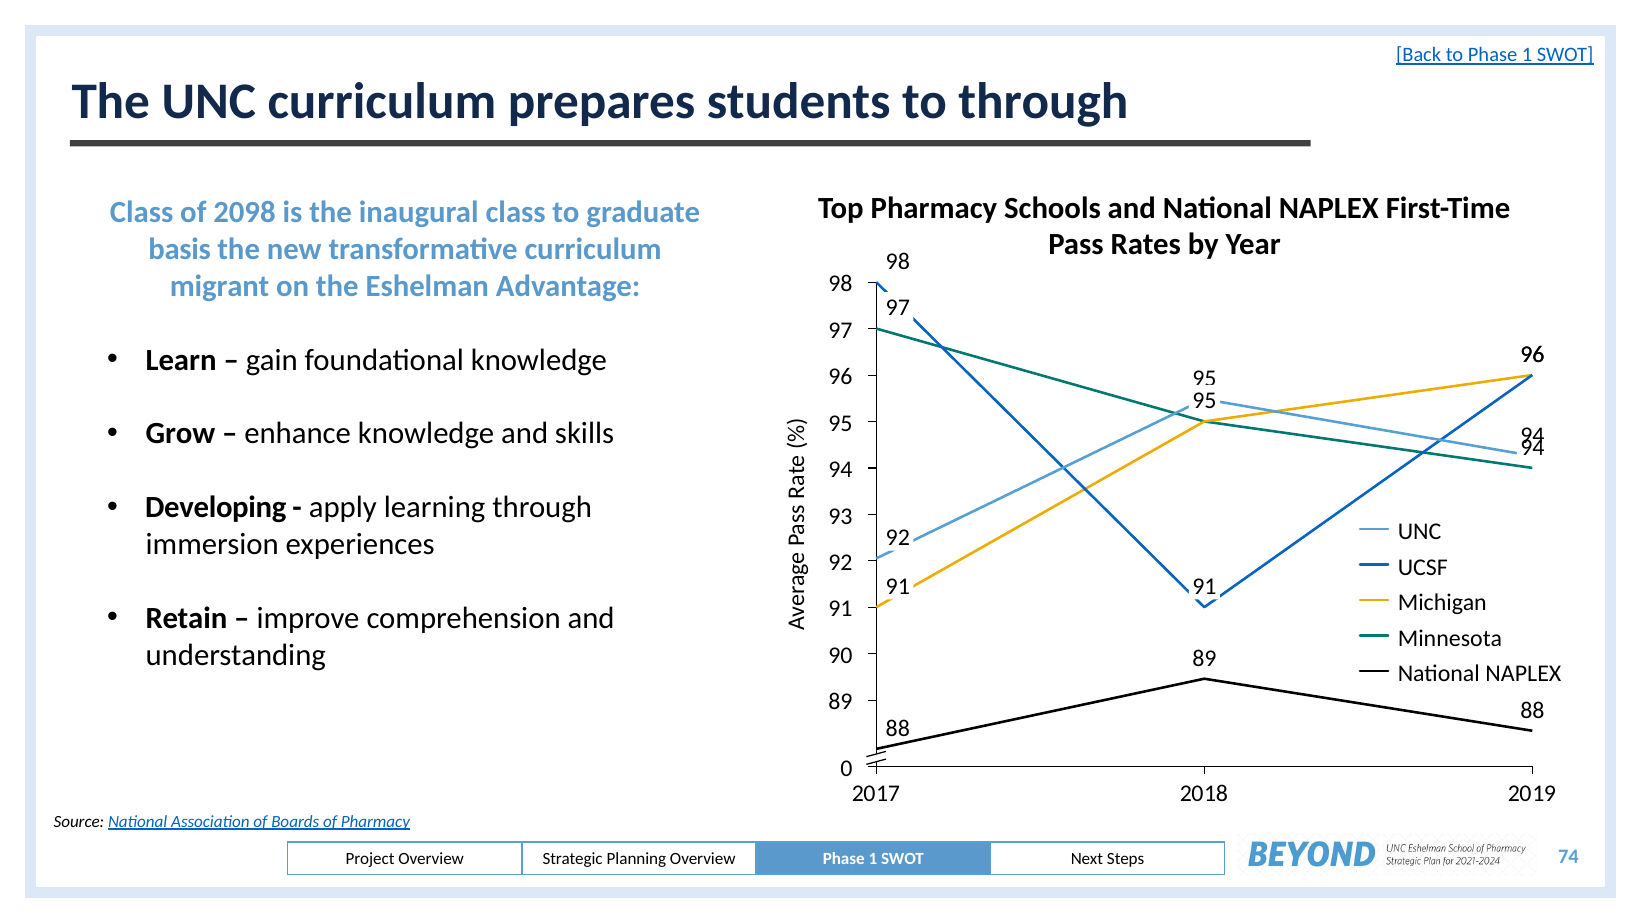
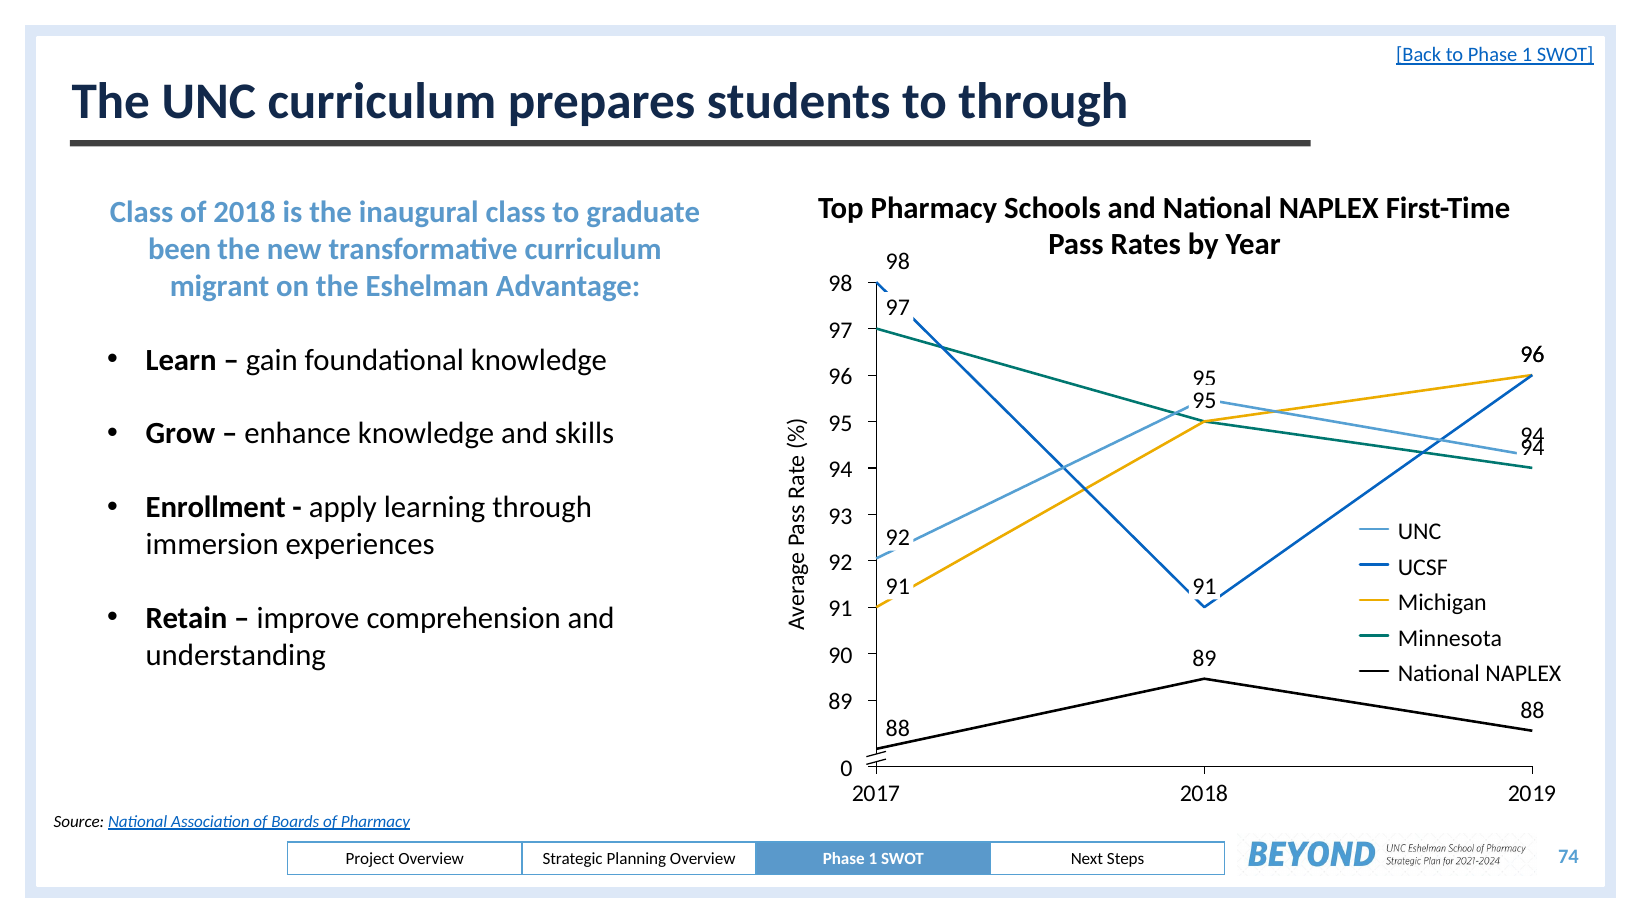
of 2098: 2098 -> 2018 (244, 212)
basis: basis -> been (180, 249)
Developing: Developing -> Enrollment (216, 508)
